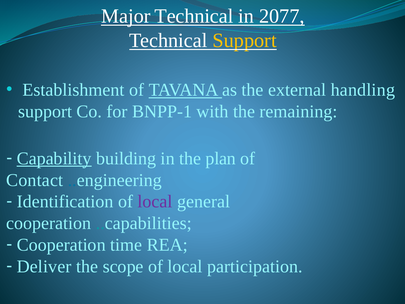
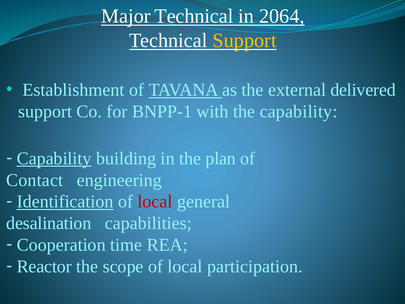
2077: 2077 -> 2064 (282, 16)
handling: handling -> delivered (363, 90)
the remaining: remaining -> capability (299, 111)
Identification underline: none -> present (65, 202)
local colour: purple -> red (155, 202)
cooperation: cooperation -> desalination (49, 223)
Deliver: Deliver -> Reactor (44, 266)
